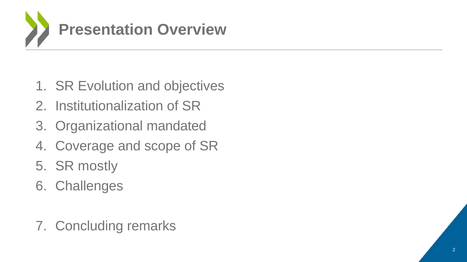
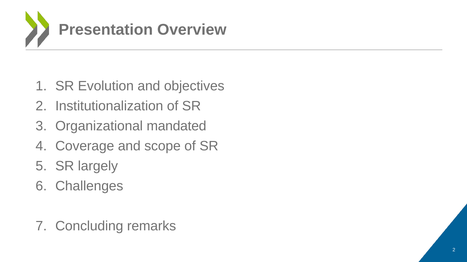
mostly: mostly -> largely (98, 166)
